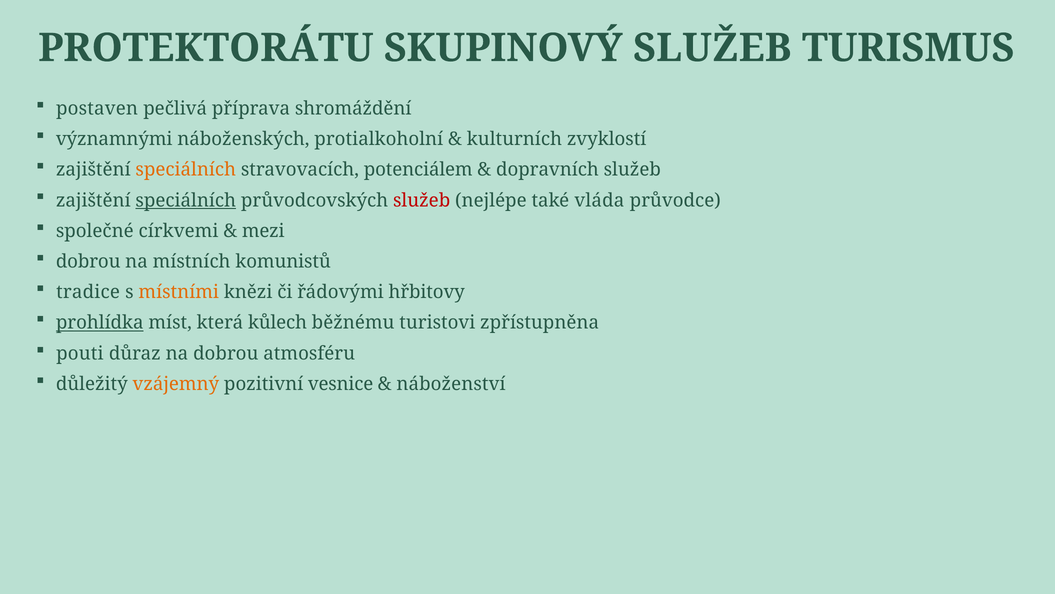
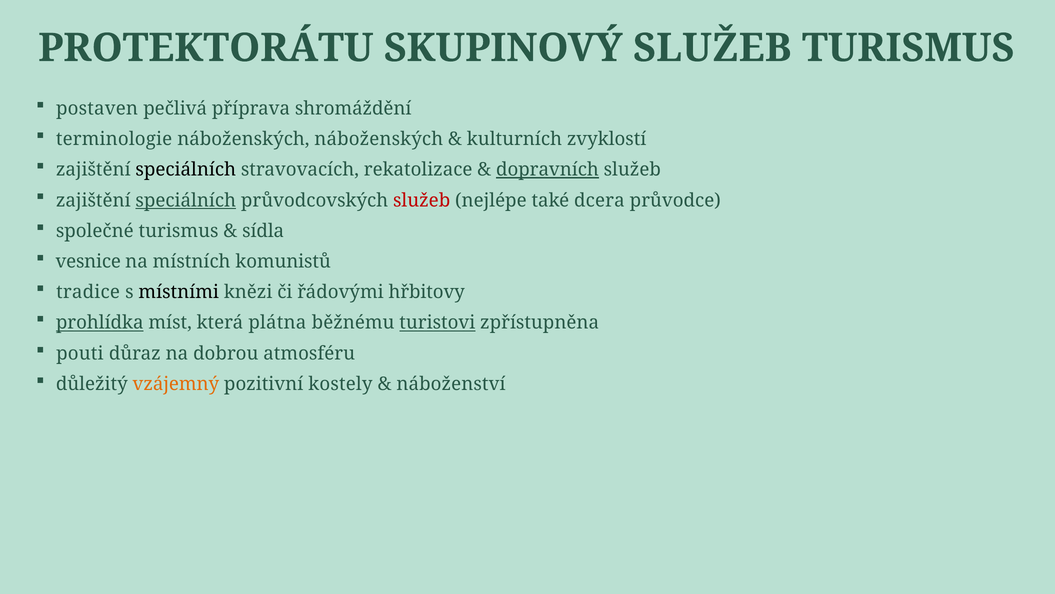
významnými: významnými -> terminologie (114, 139)
náboženských protialkoholní: protialkoholní -> náboženských (379, 139)
speciálních colour: orange -> black (186, 170)
potenciálem: potenciálem -> rekatolizace (418, 170)
dopravních underline: none -> present (547, 170)
vláda: vláda -> dcera (599, 200)
společné církvemi: církvemi -> turismus (179, 231)
mezi: mezi -> sídla (263, 231)
dobrou: dobrou -> vesnice (88, 261)
místními colour: orange -> black (179, 292)
kůlech: kůlech -> plátna (277, 323)
turistovi underline: none -> present (437, 323)
vesnice: vesnice -> kostely (340, 384)
